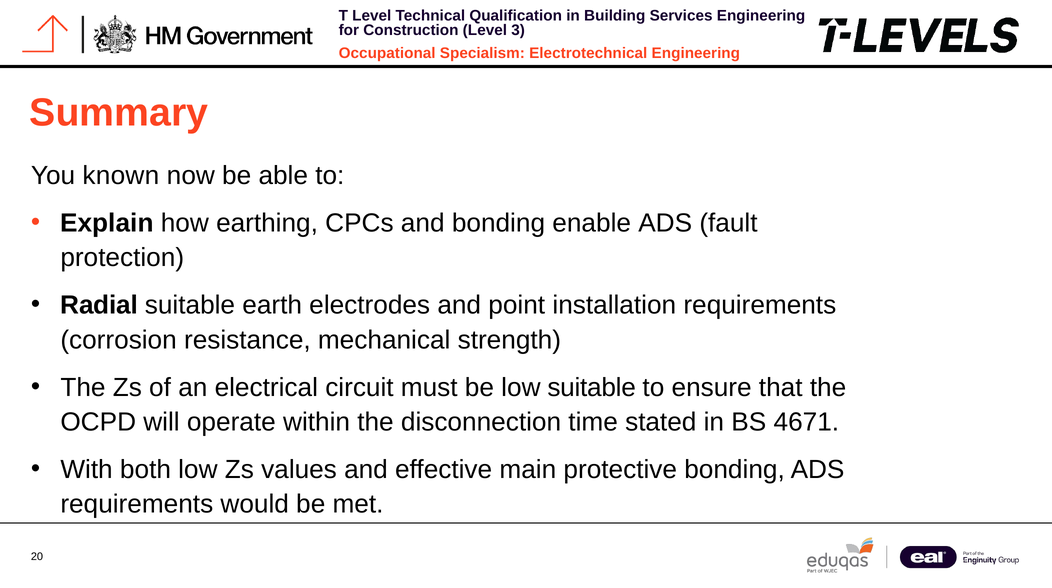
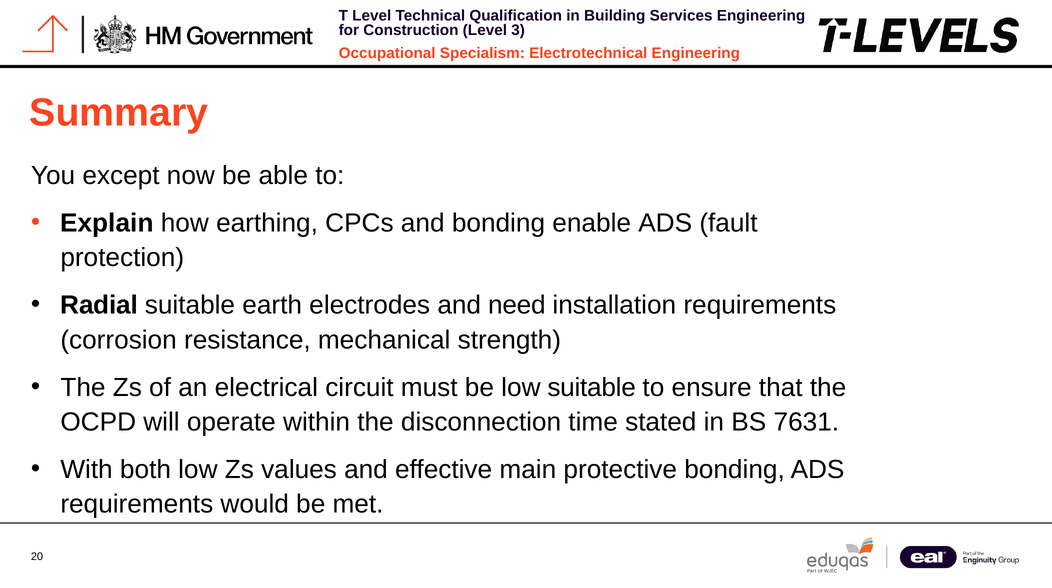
known: known -> except (121, 175)
point: point -> need (517, 305)
4671: 4671 -> 7631 (806, 422)
